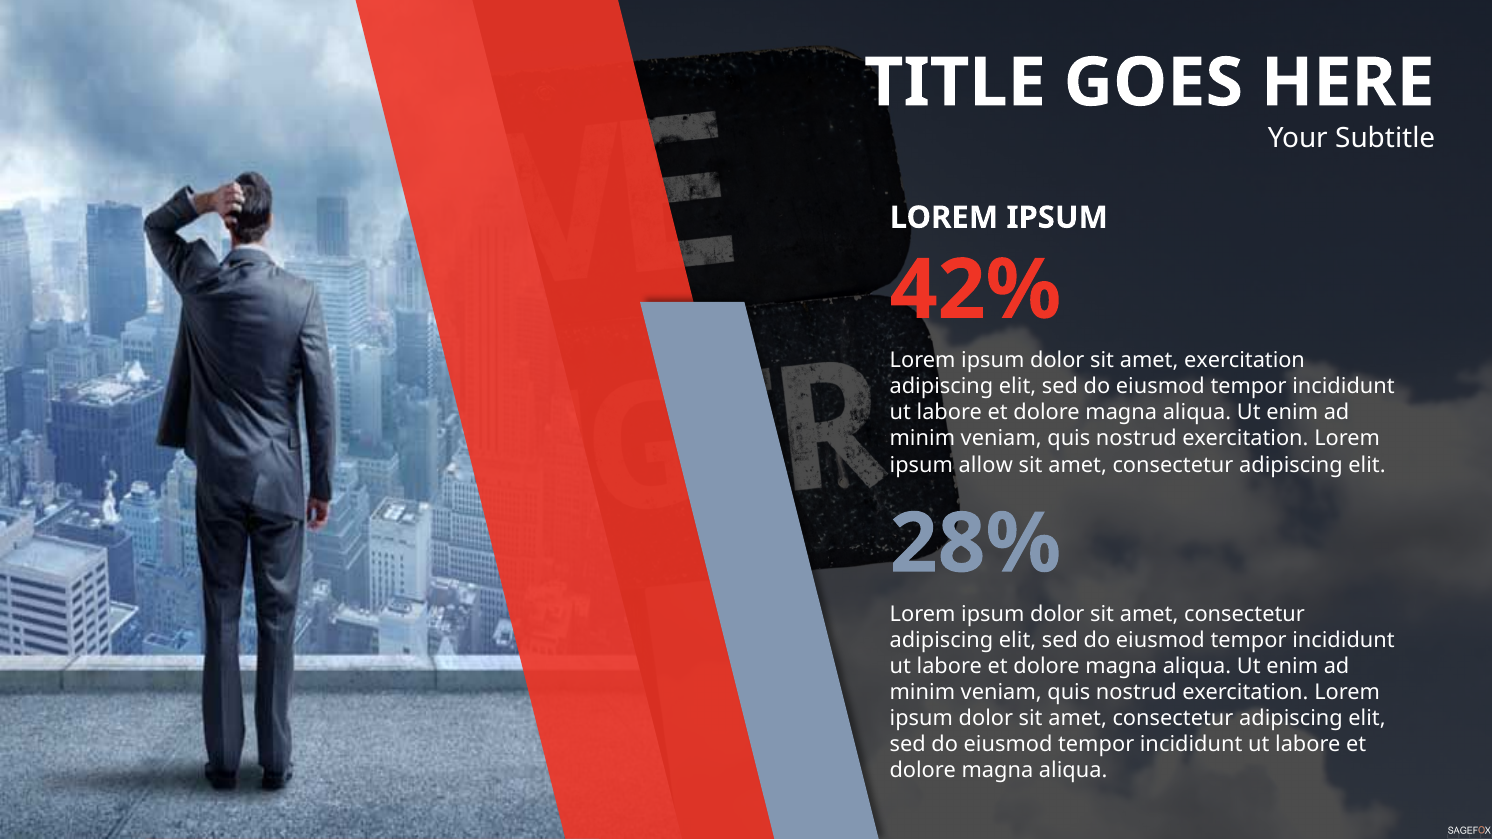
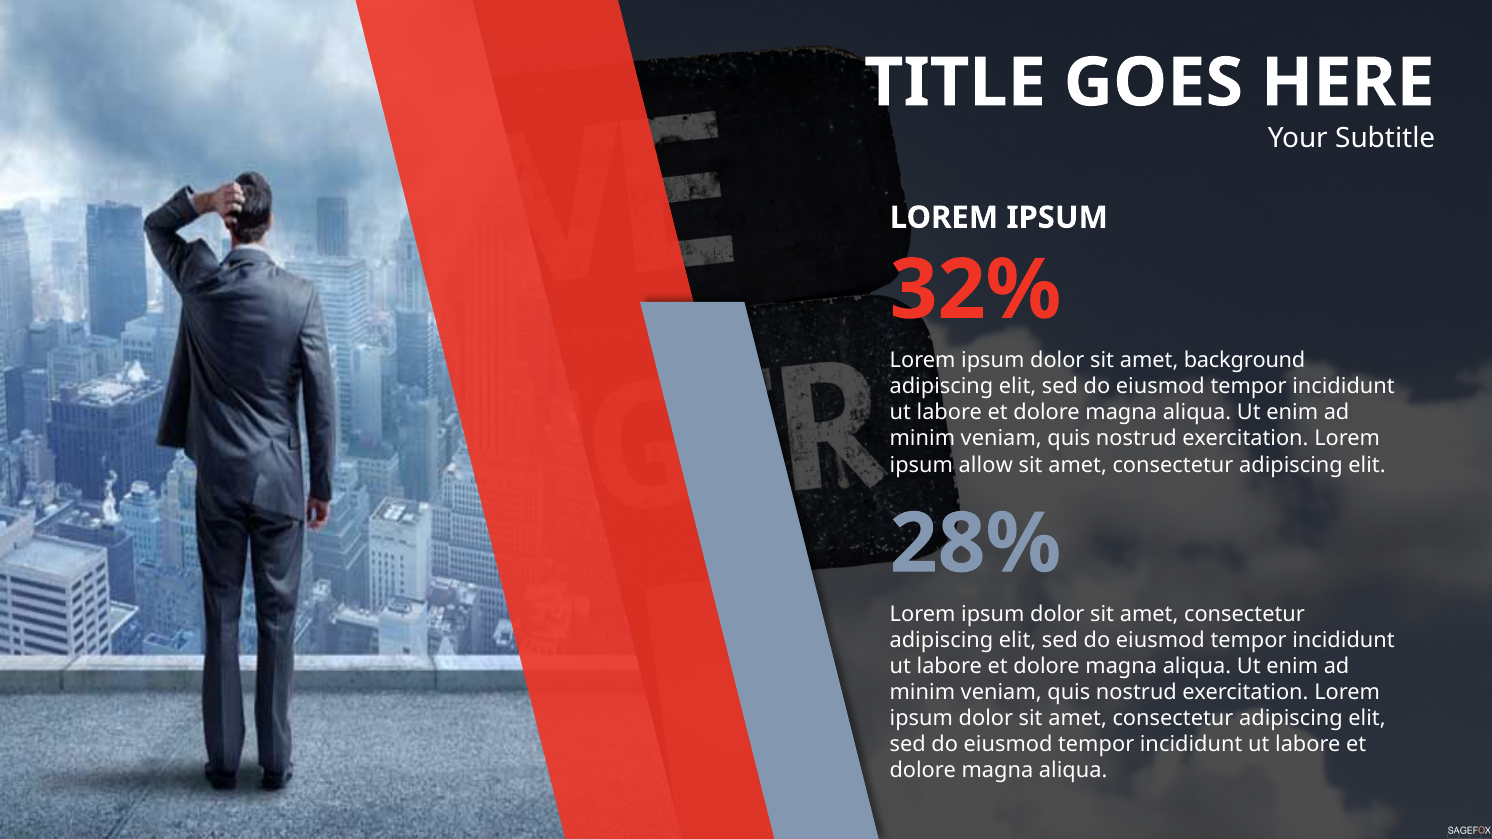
42%: 42% -> 32% (975, 290)
amet exercitation: exercitation -> background (1245, 361)
